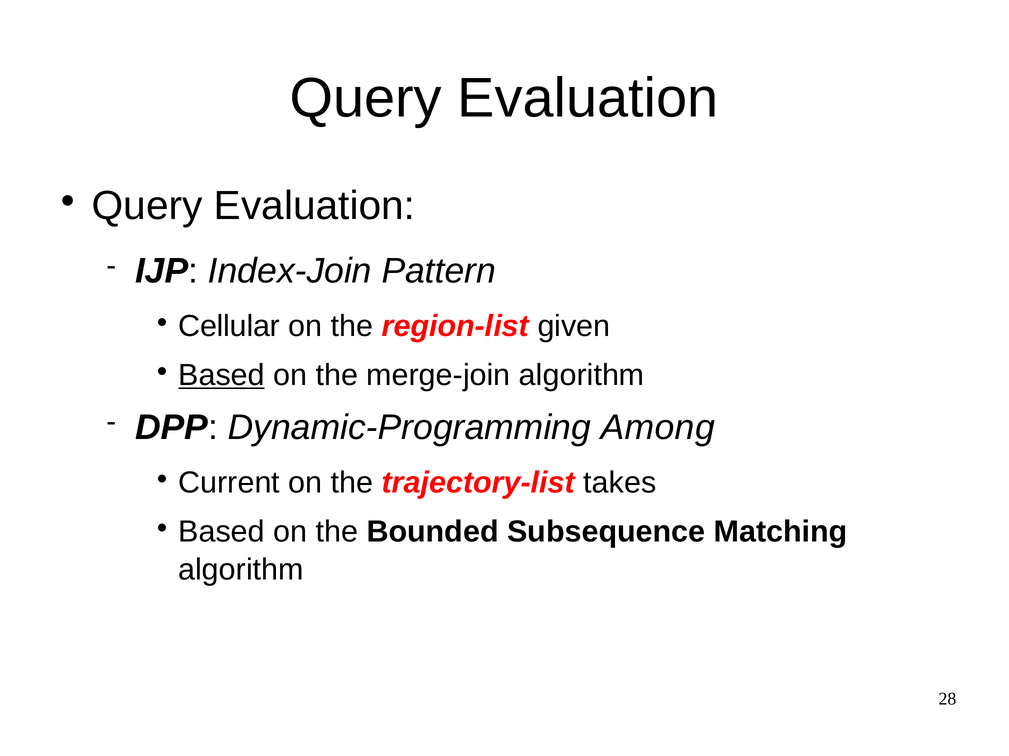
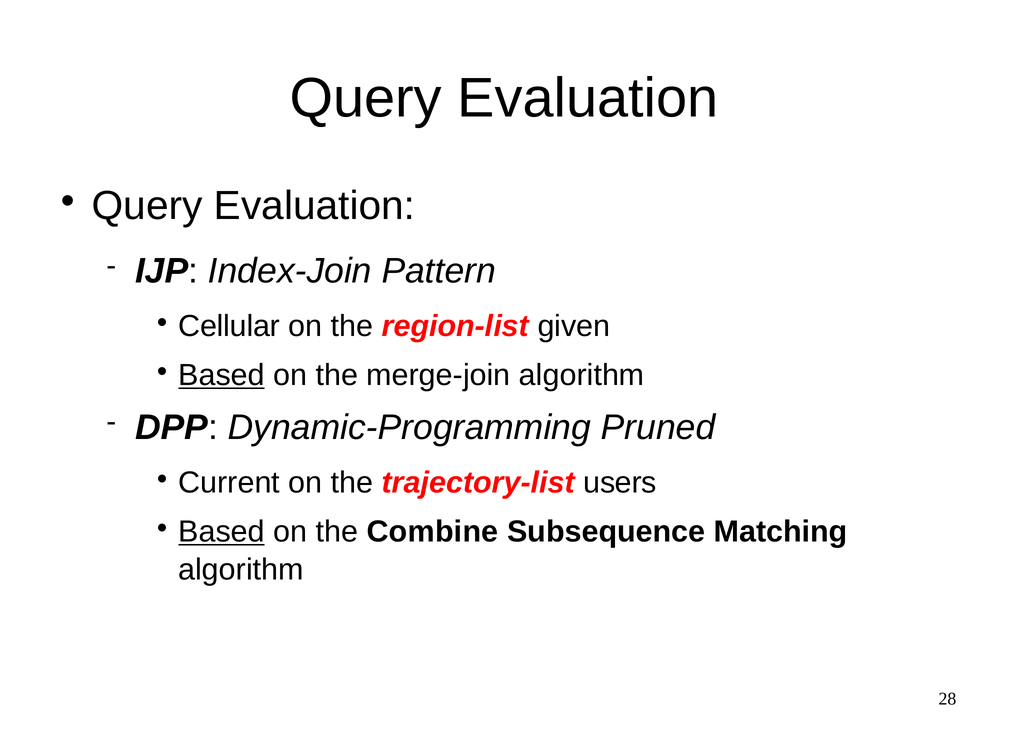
Among: Among -> Pruned (658, 428)
takes: takes -> users (620, 483)
Based underline: none -> present (222, 532)
Bounded: Bounded -> Combine (432, 532)
